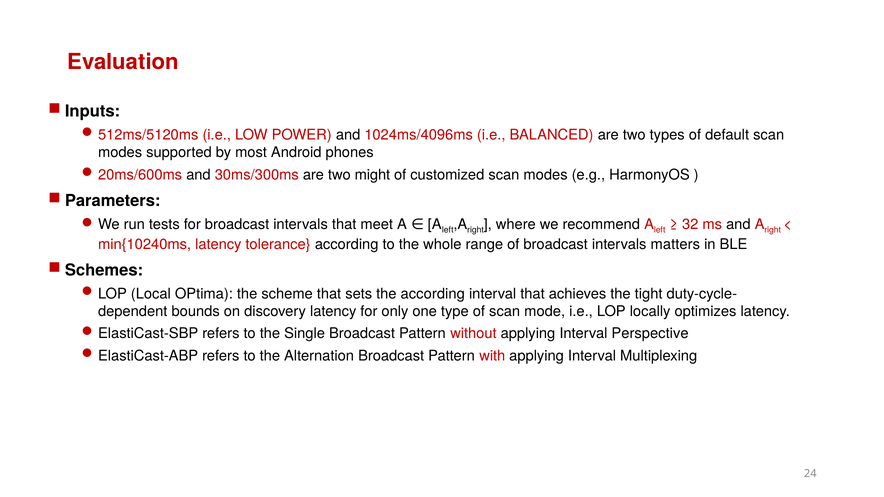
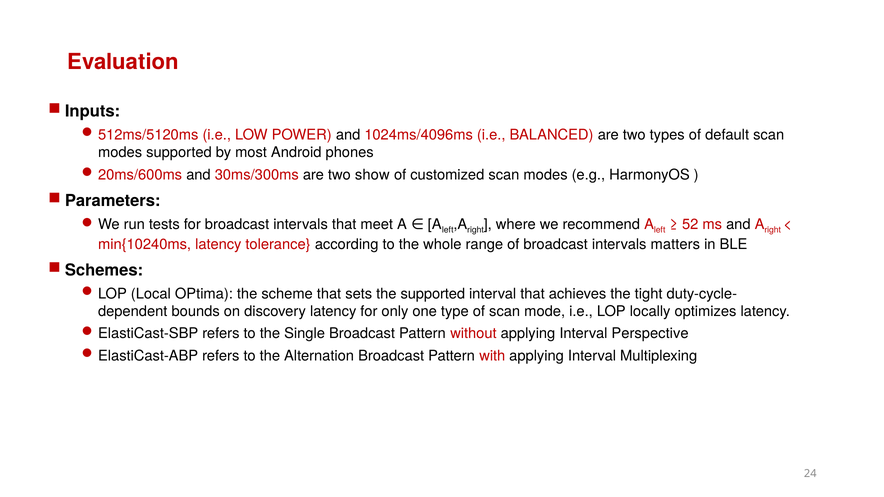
might: might -> show (372, 175)
32: 32 -> 52 (690, 224)
the according: according -> supported (433, 294)
